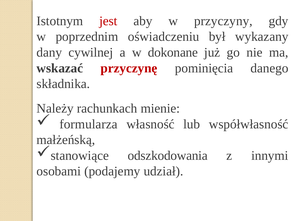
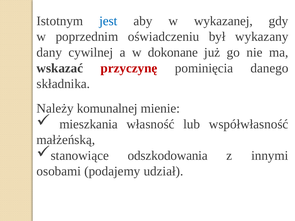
jest colour: red -> blue (108, 21)
przyczyny: przyczyny -> wykazanej (223, 21)
rachunkach: rachunkach -> komunalnej (107, 109)
formularza: formularza -> mieszkania (89, 124)
